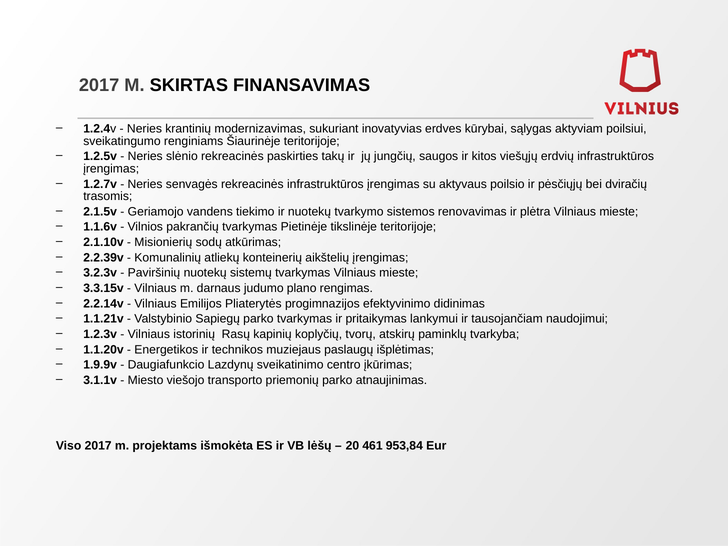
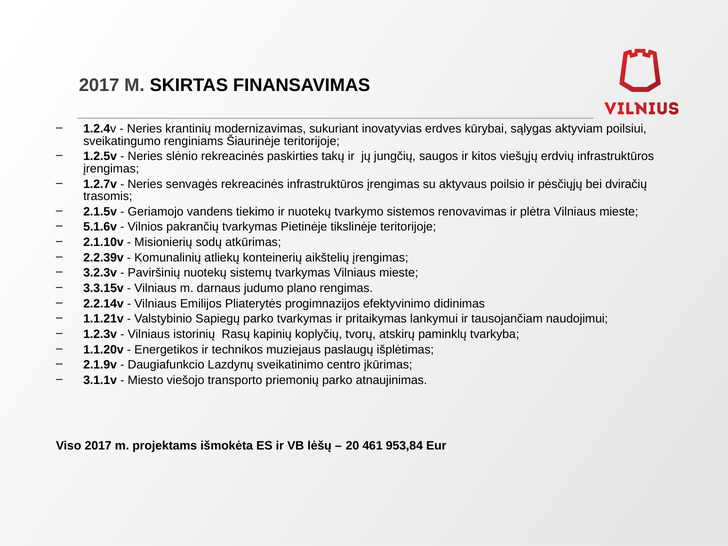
1.1.6v: 1.1.6v -> 5.1.6v (100, 227)
1.9.9v: 1.9.9v -> 2.1.9v (100, 365)
